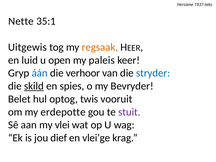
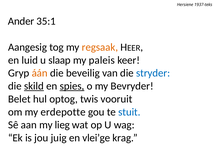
Nette: Nette -> Ander (21, 21)
Uitgewis: Uitgewis -> Aangesig (28, 47)
open: open -> slaap (60, 60)
áán colour: blue -> orange (40, 73)
verhoor: verhoor -> beveilig (83, 73)
spies underline: none -> present (72, 86)
stuit colour: purple -> blue (129, 112)
vlei: vlei -> lieg (62, 125)
dief: dief -> juig (59, 138)
